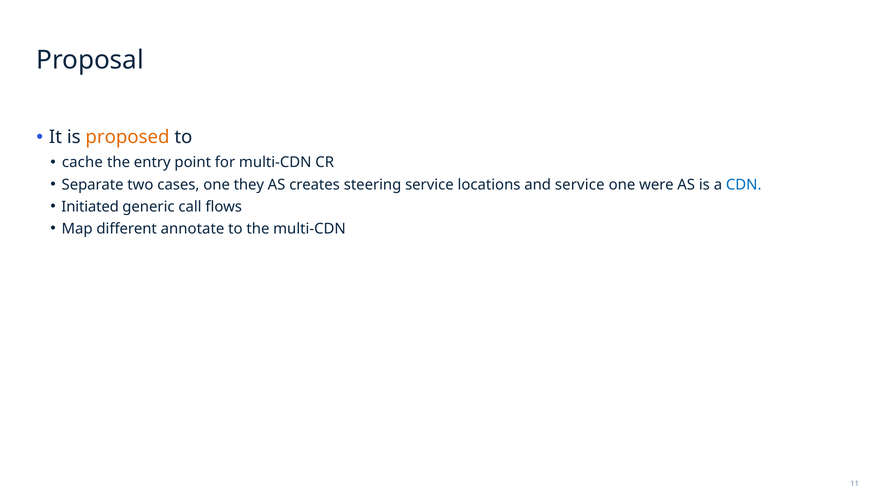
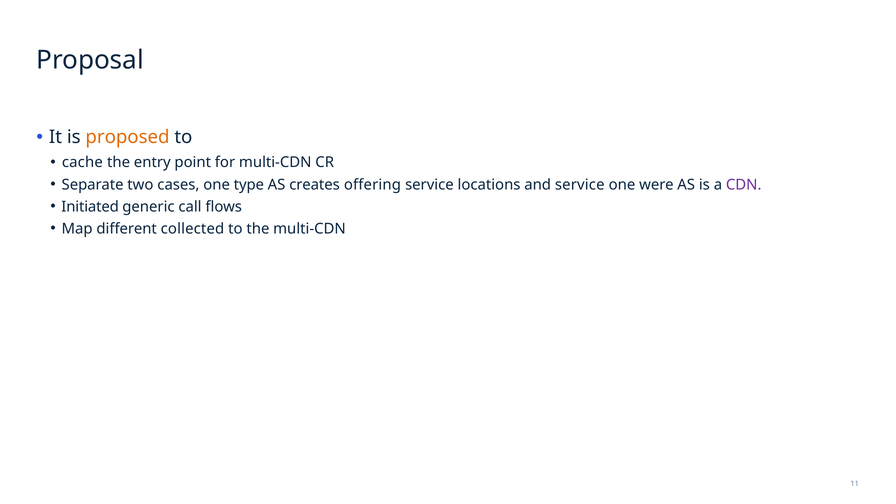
they: they -> type (249, 185)
steering: steering -> offering (372, 185)
CDN colour: blue -> purple (744, 185)
annotate: annotate -> collected (192, 229)
